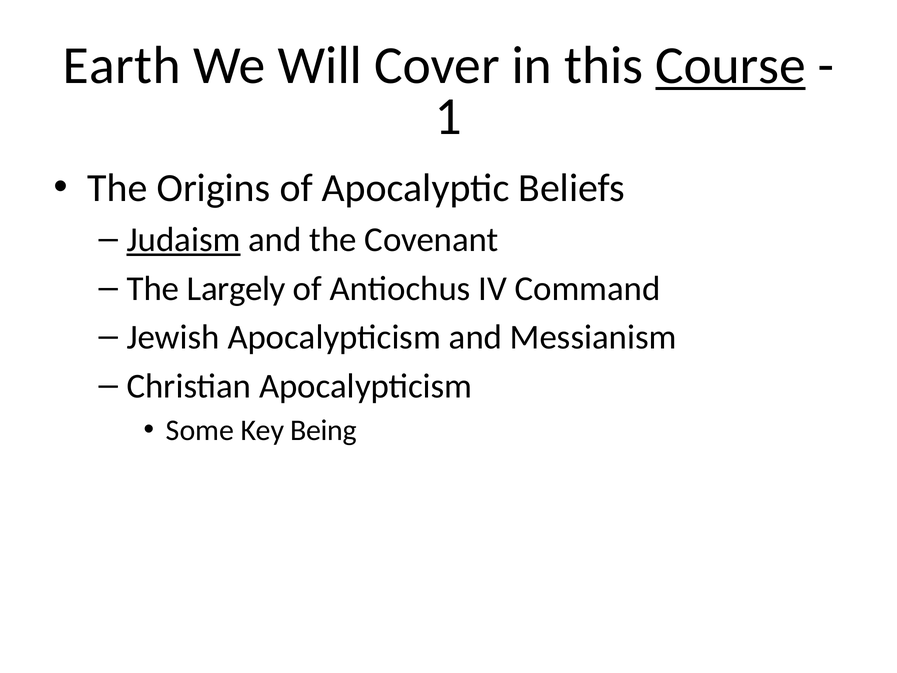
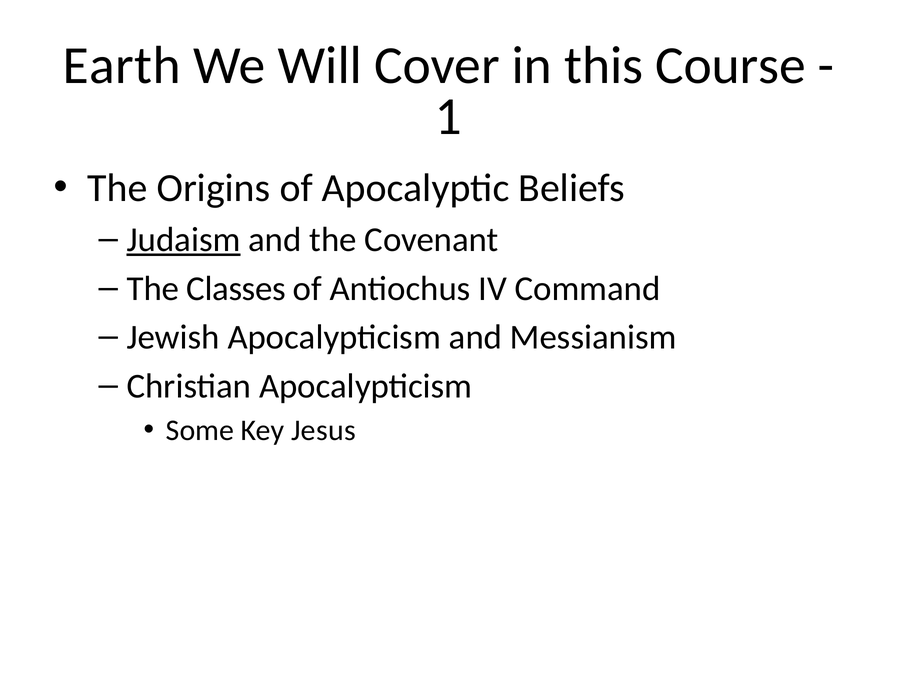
Course underline: present -> none (731, 65)
Largely: Largely -> Classes (236, 288)
Being: Being -> Jesus (323, 430)
